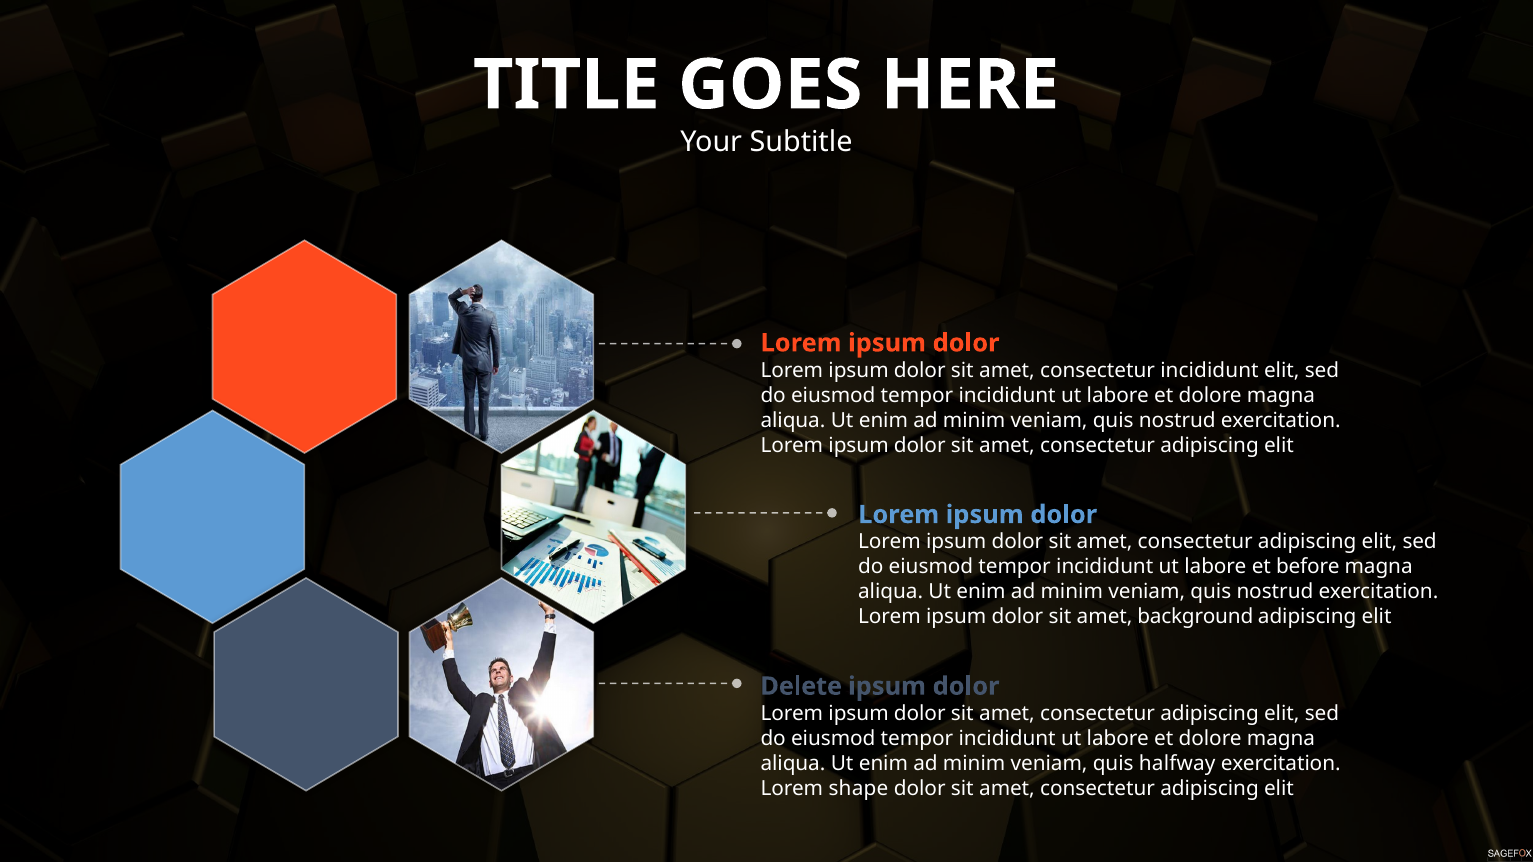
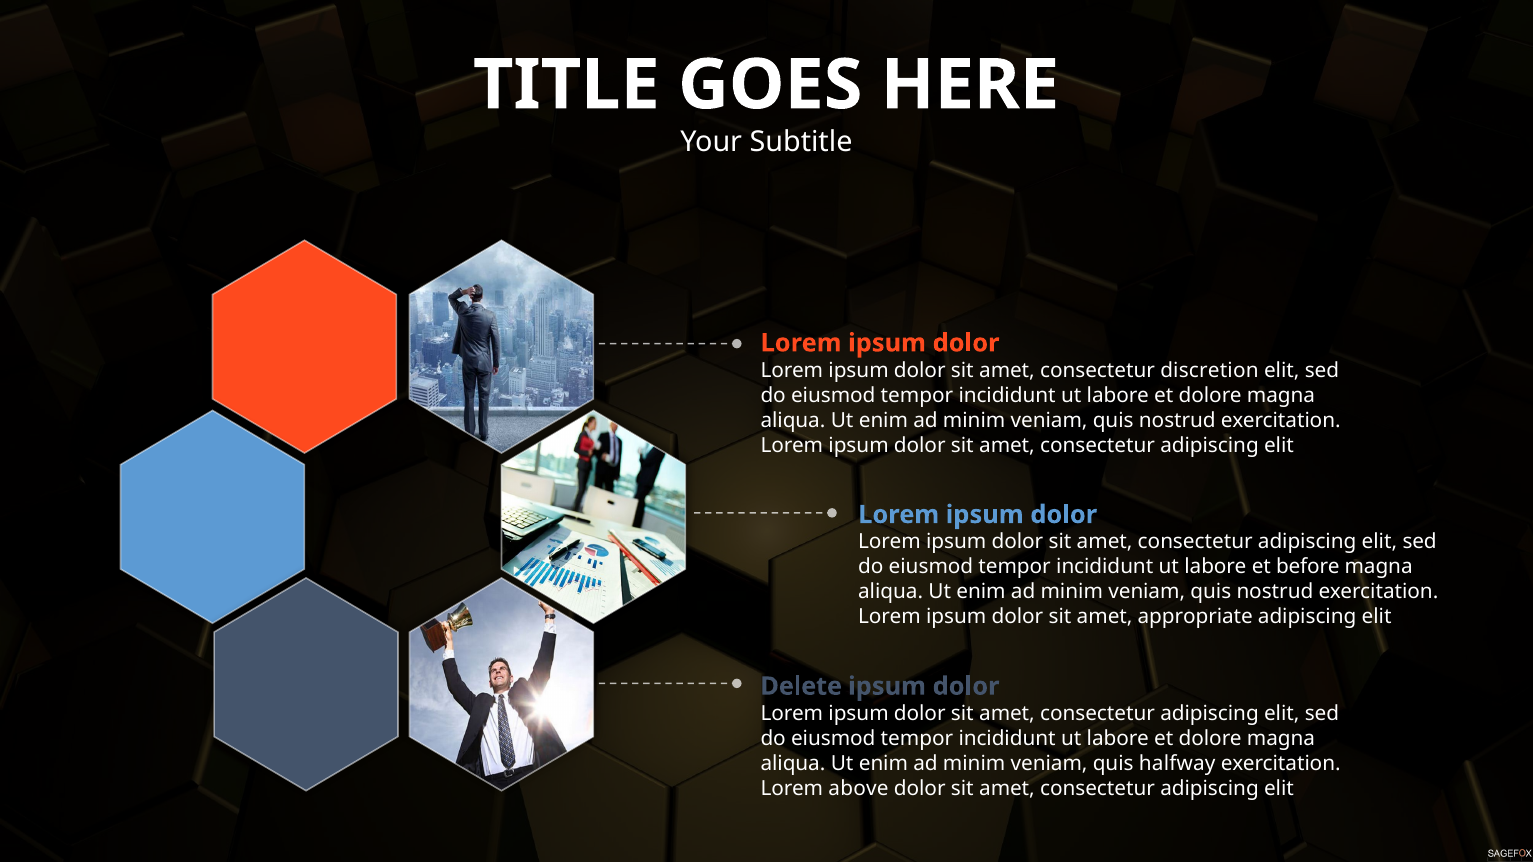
consectetur incididunt: incididunt -> discretion (1209, 371)
background: background -> appropriate (1195, 617)
shape: shape -> above (858, 789)
